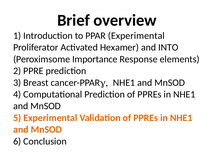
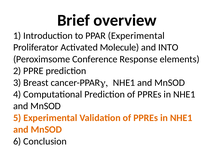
Hexamer: Hexamer -> Molecule (119, 47)
Importance: Importance -> Conference (95, 59)
